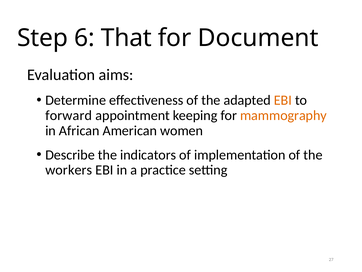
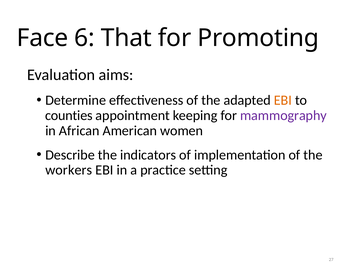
Step: Step -> Face (43, 38)
Document: Document -> Promoting (258, 38)
forward: forward -> counties (69, 115)
mammography colour: orange -> purple (283, 115)
